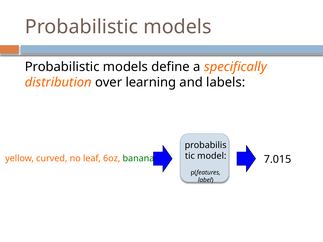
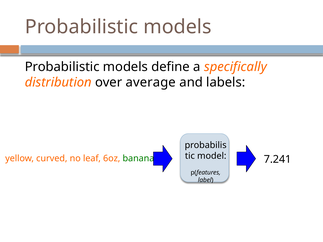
learning: learning -> average (151, 82)
7.015: 7.015 -> 7.241 (278, 159)
